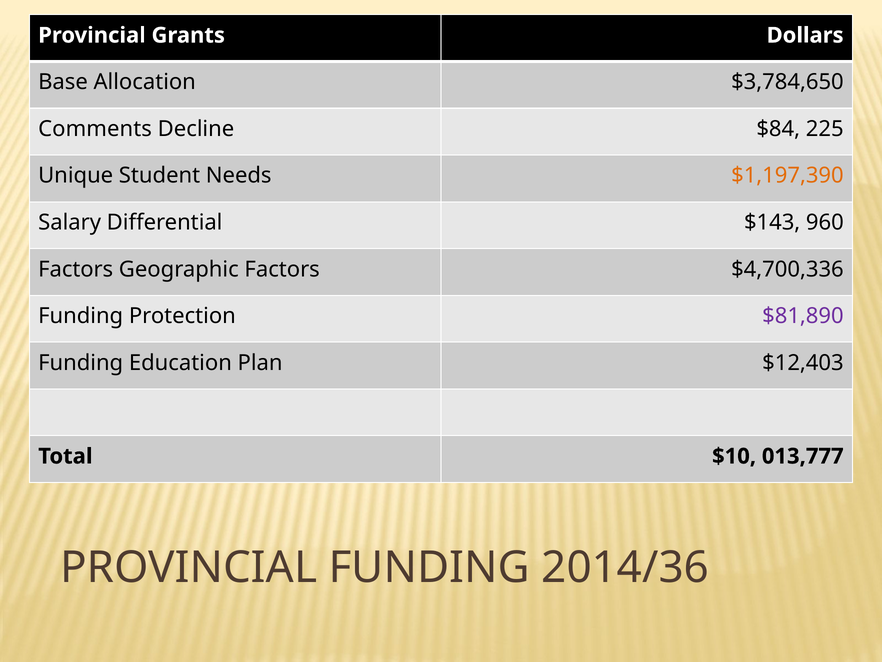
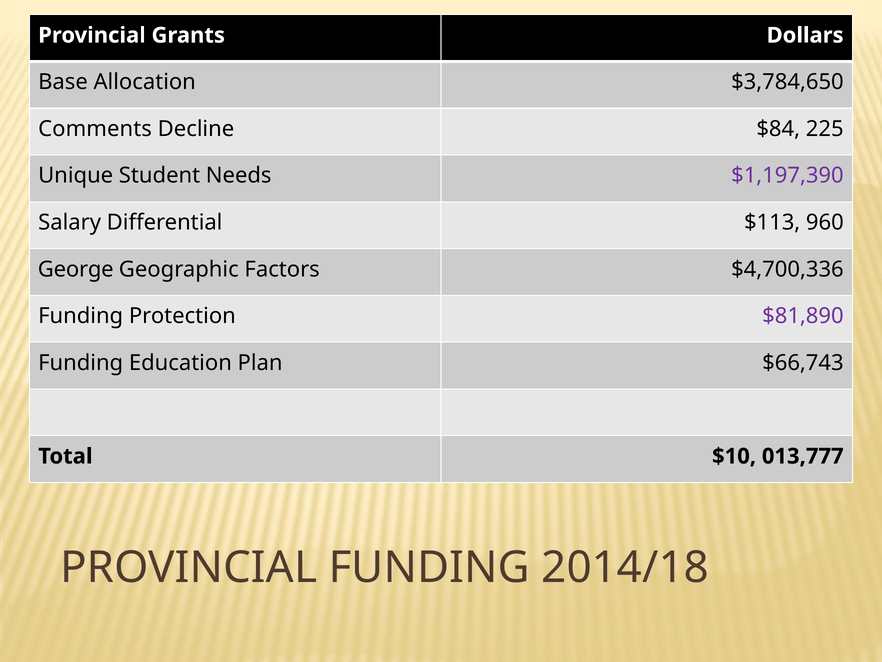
$1,197,390 colour: orange -> purple (787, 176)
$143: $143 -> $113 (772, 222)
Factors: Factors -> George (76, 269)
$12,403: $12,403 -> $66,743 (803, 363)
2014/36: 2014/36 -> 2014/18 (625, 567)
